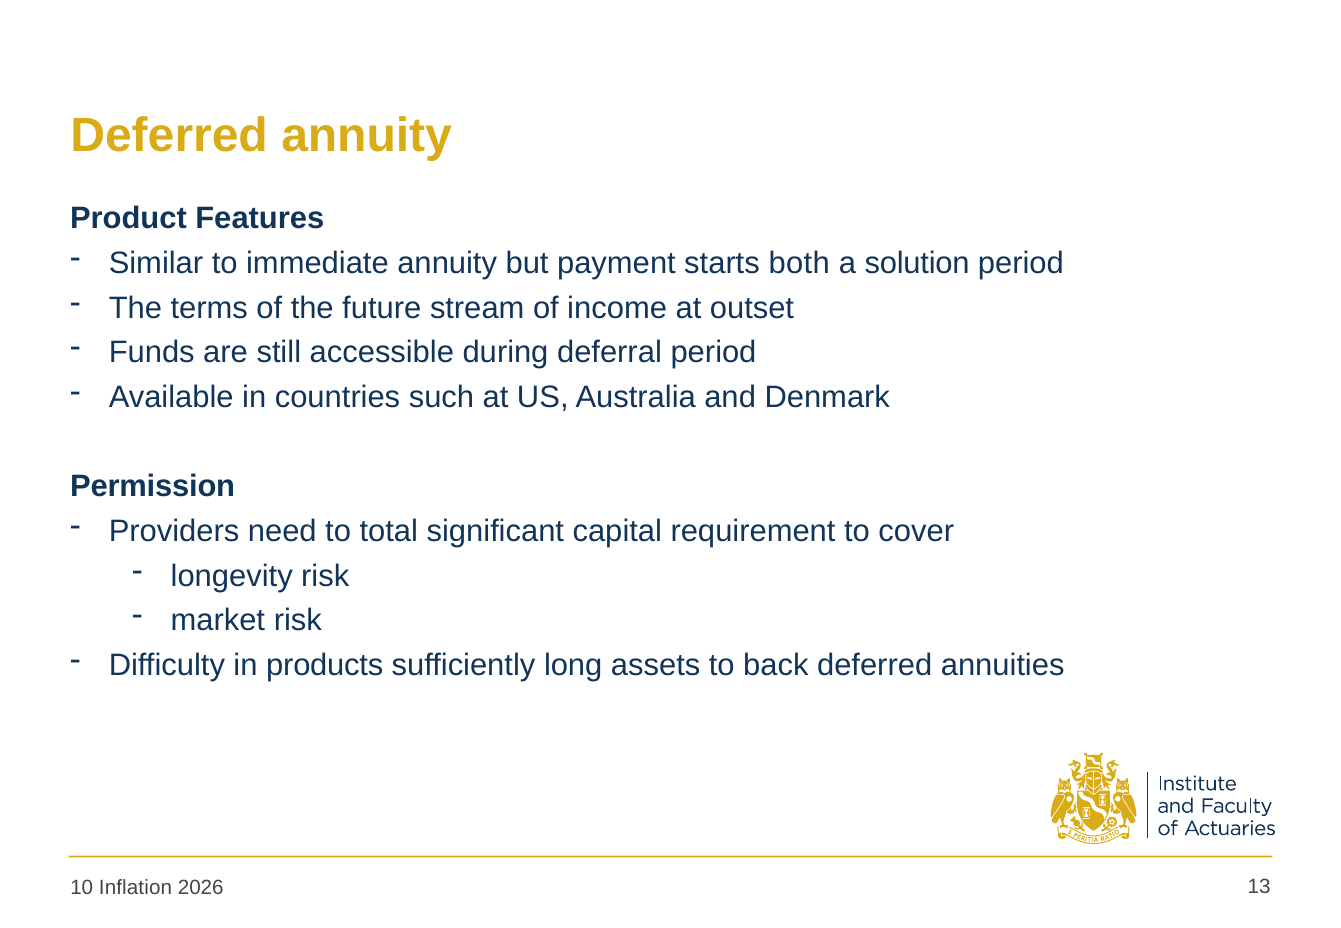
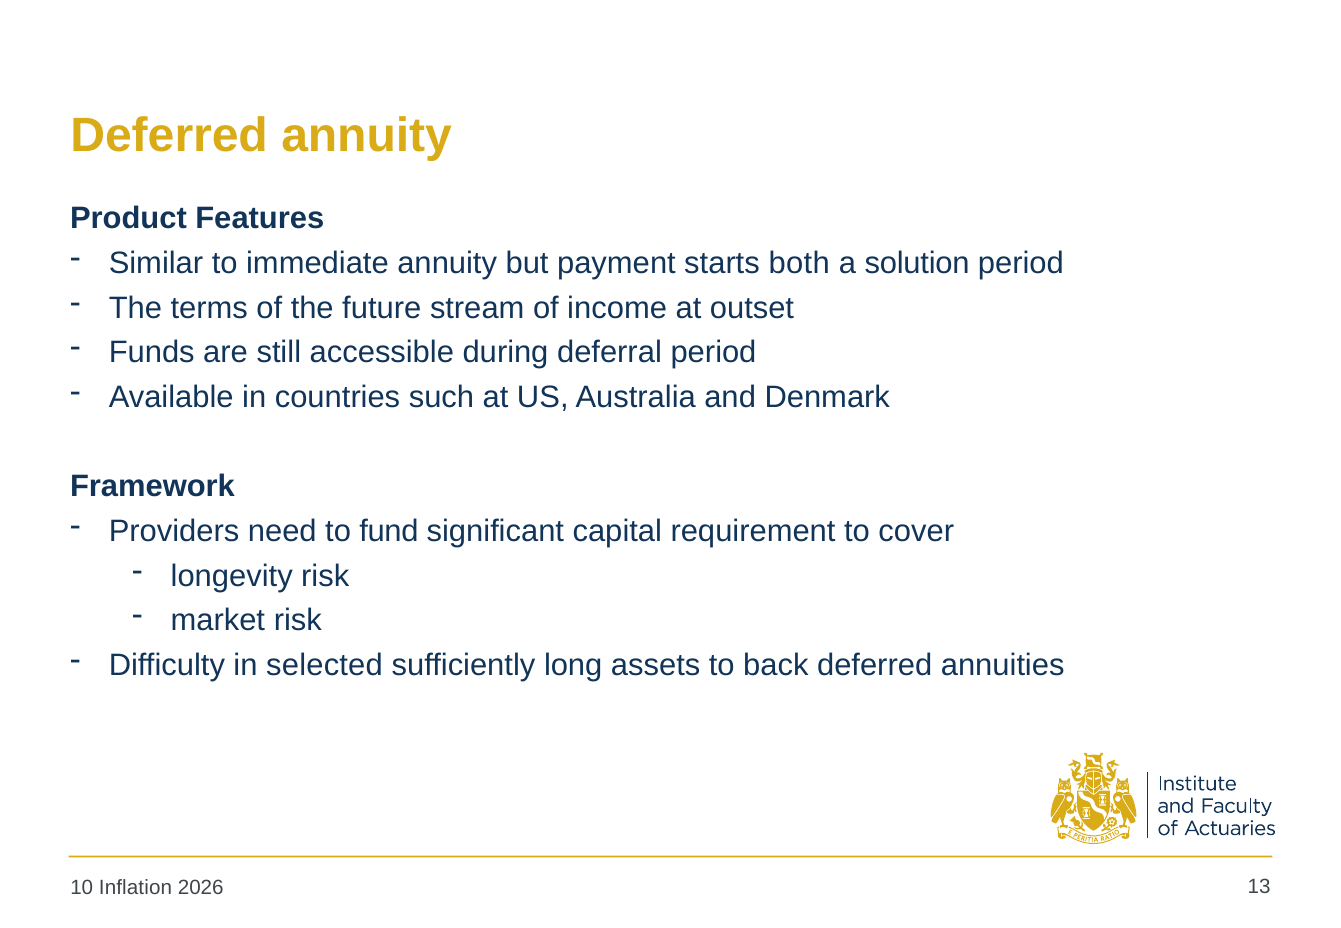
Permission: Permission -> Framework (153, 487)
total: total -> fund (389, 532)
products: products -> selected (325, 666)
